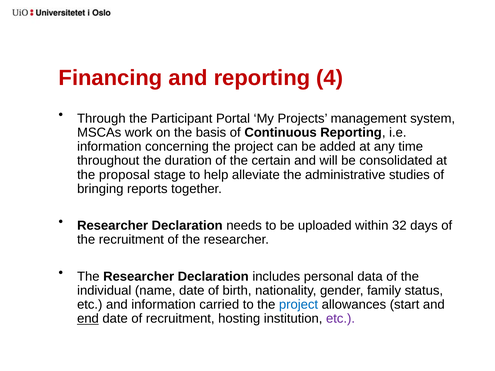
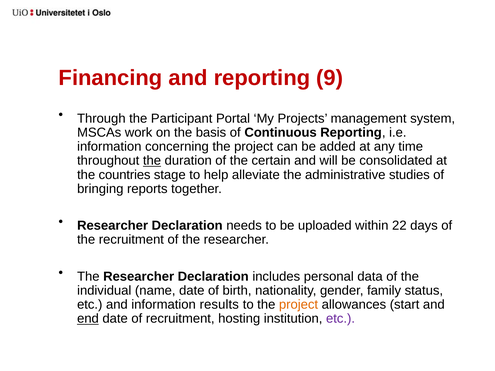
4: 4 -> 9 (330, 78)
the underline: none -> present (152, 161)
proposal: proposal -> countries (125, 175)
32: 32 -> 22 (399, 226)
carried: carried -> results (219, 305)
project colour: blue -> orange (299, 305)
